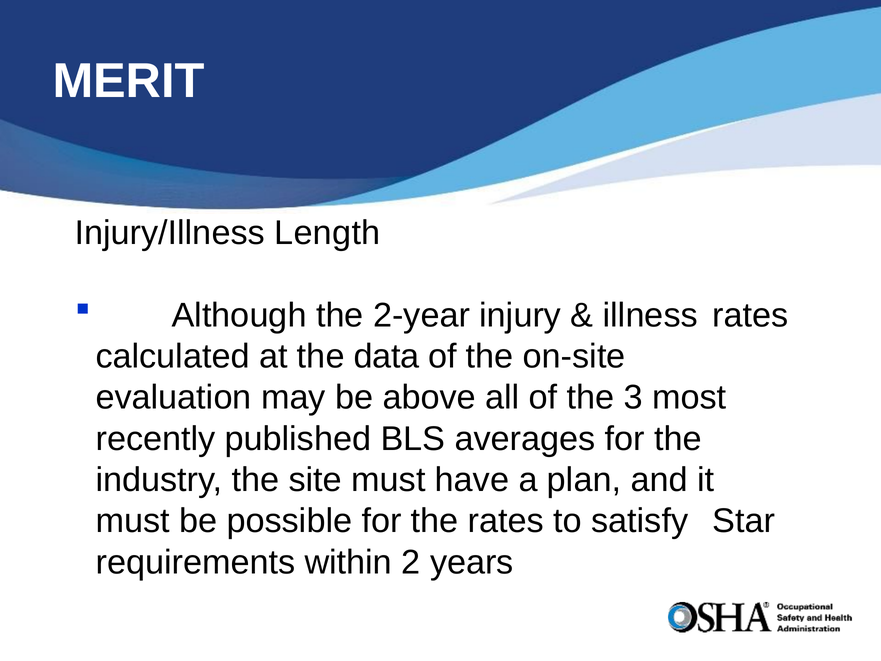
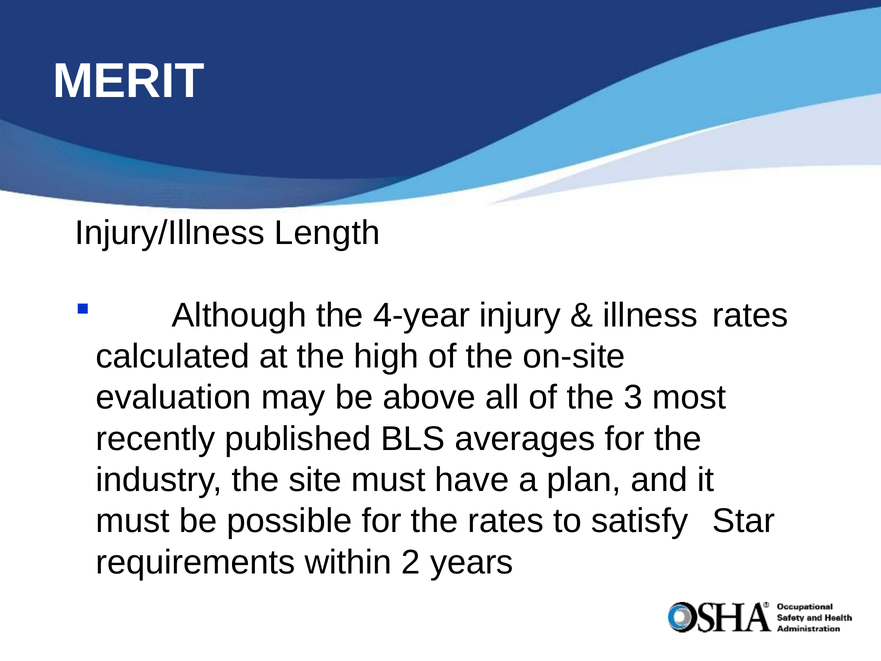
2-year: 2-year -> 4-year (422, 315)
data: data -> high (386, 356)
